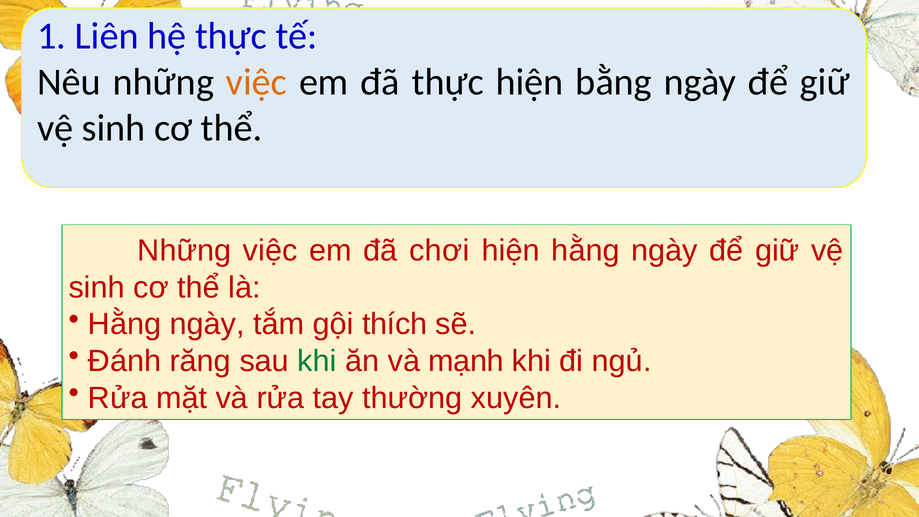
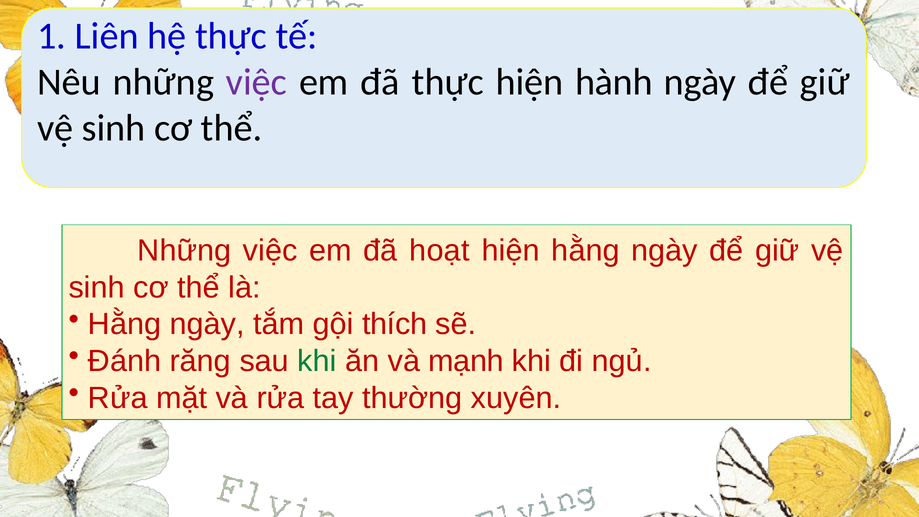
việc colour: orange -> purple (256, 82)
bằng: bằng -> hành (614, 82)
chơi: chơi -> hoạt (439, 251)
